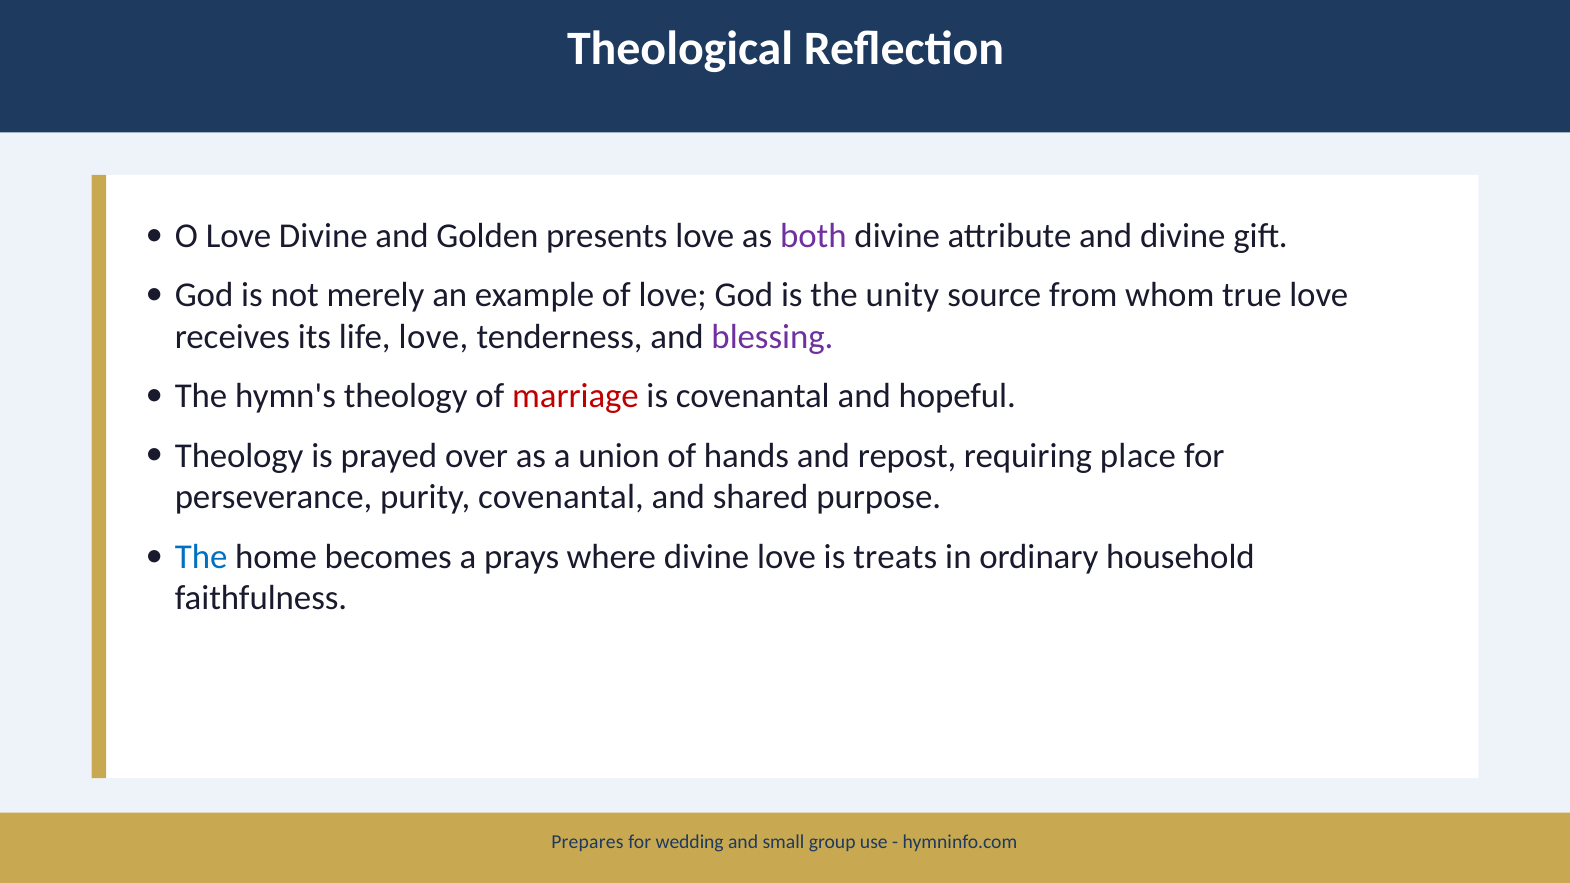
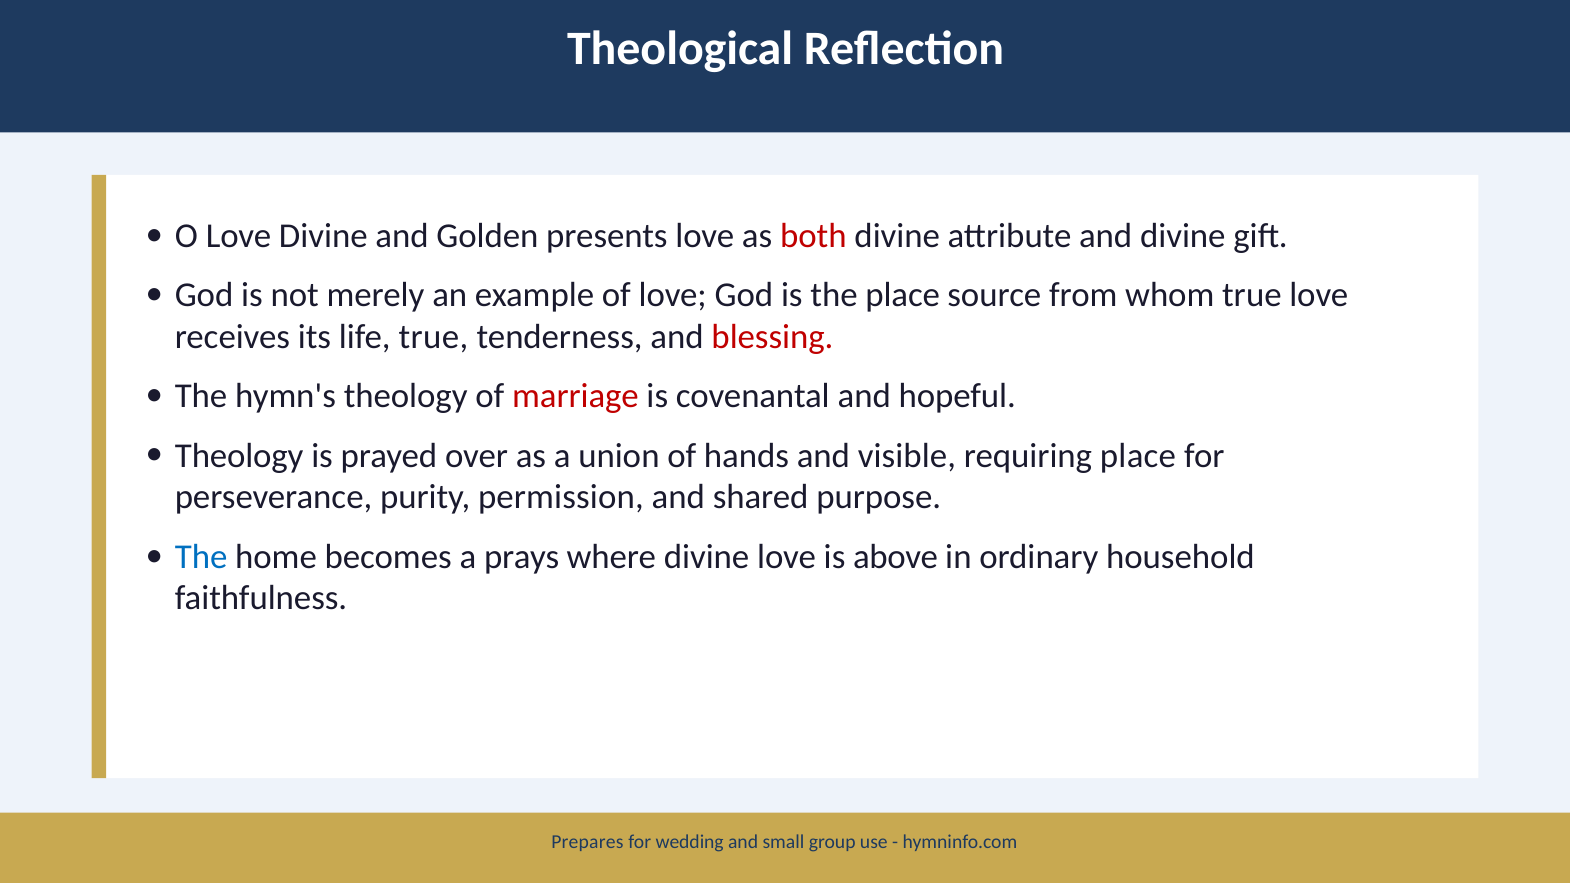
both colour: purple -> red (813, 236)
the unity: unity -> place (903, 295)
life love: love -> true (433, 337)
blessing colour: purple -> red (772, 337)
repost: repost -> visible (907, 456)
purity covenantal: covenantal -> permission (561, 497)
treats: treats -> above (896, 557)
